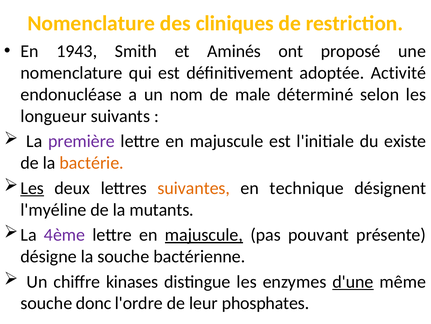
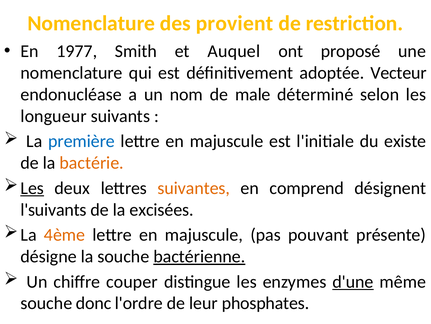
cliniques: cliniques -> provient (235, 23)
1943: 1943 -> 1977 (77, 51)
Aminés: Aminés -> Auquel (234, 51)
Activité: Activité -> Vecteur (399, 73)
première colour: purple -> blue (82, 141)
technique: technique -> comprend (307, 188)
l'myéline: l'myéline -> l'suivants (53, 209)
mutants: mutants -> excisées (162, 209)
4ème colour: purple -> orange (65, 234)
majuscule underline: present -> none (204, 234)
bactérienne underline: none -> present (199, 256)
kinases: kinases -> couper (132, 281)
